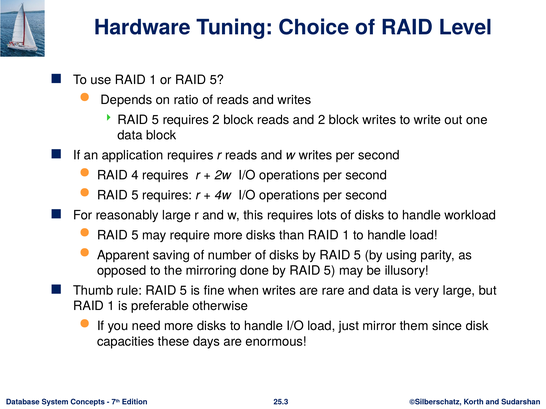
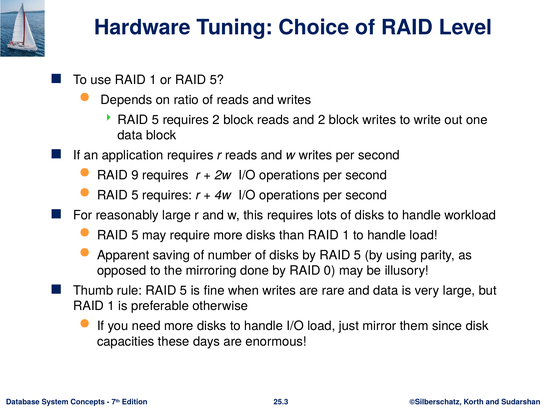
4: 4 -> 9 (135, 175)
done by RAID 5: 5 -> 0 (330, 271)
